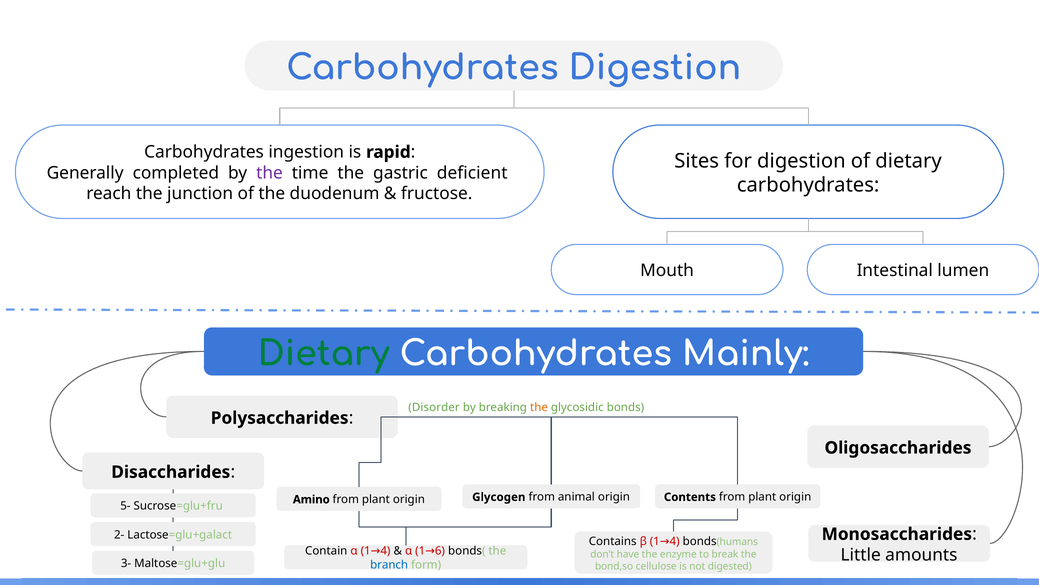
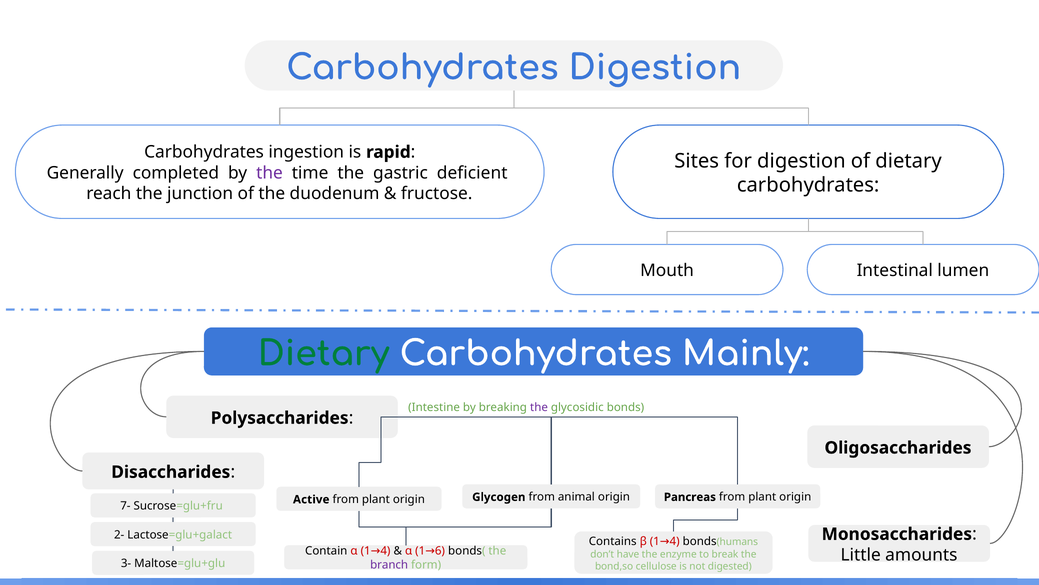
Disorder: Disorder -> Intestine (434, 407)
the colour: orange -> purple (539, 407)
Amino: Amino -> Active (311, 499)
Contents: Contents -> Pancreas (690, 497)
5-: 5- -> 7- (125, 506)
branch colour: blue -> purple (389, 564)
